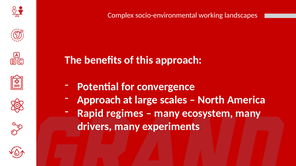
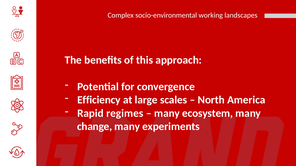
Approach: Approach -> Efficiency (99, 100)
drivers: drivers -> change (95, 127)
